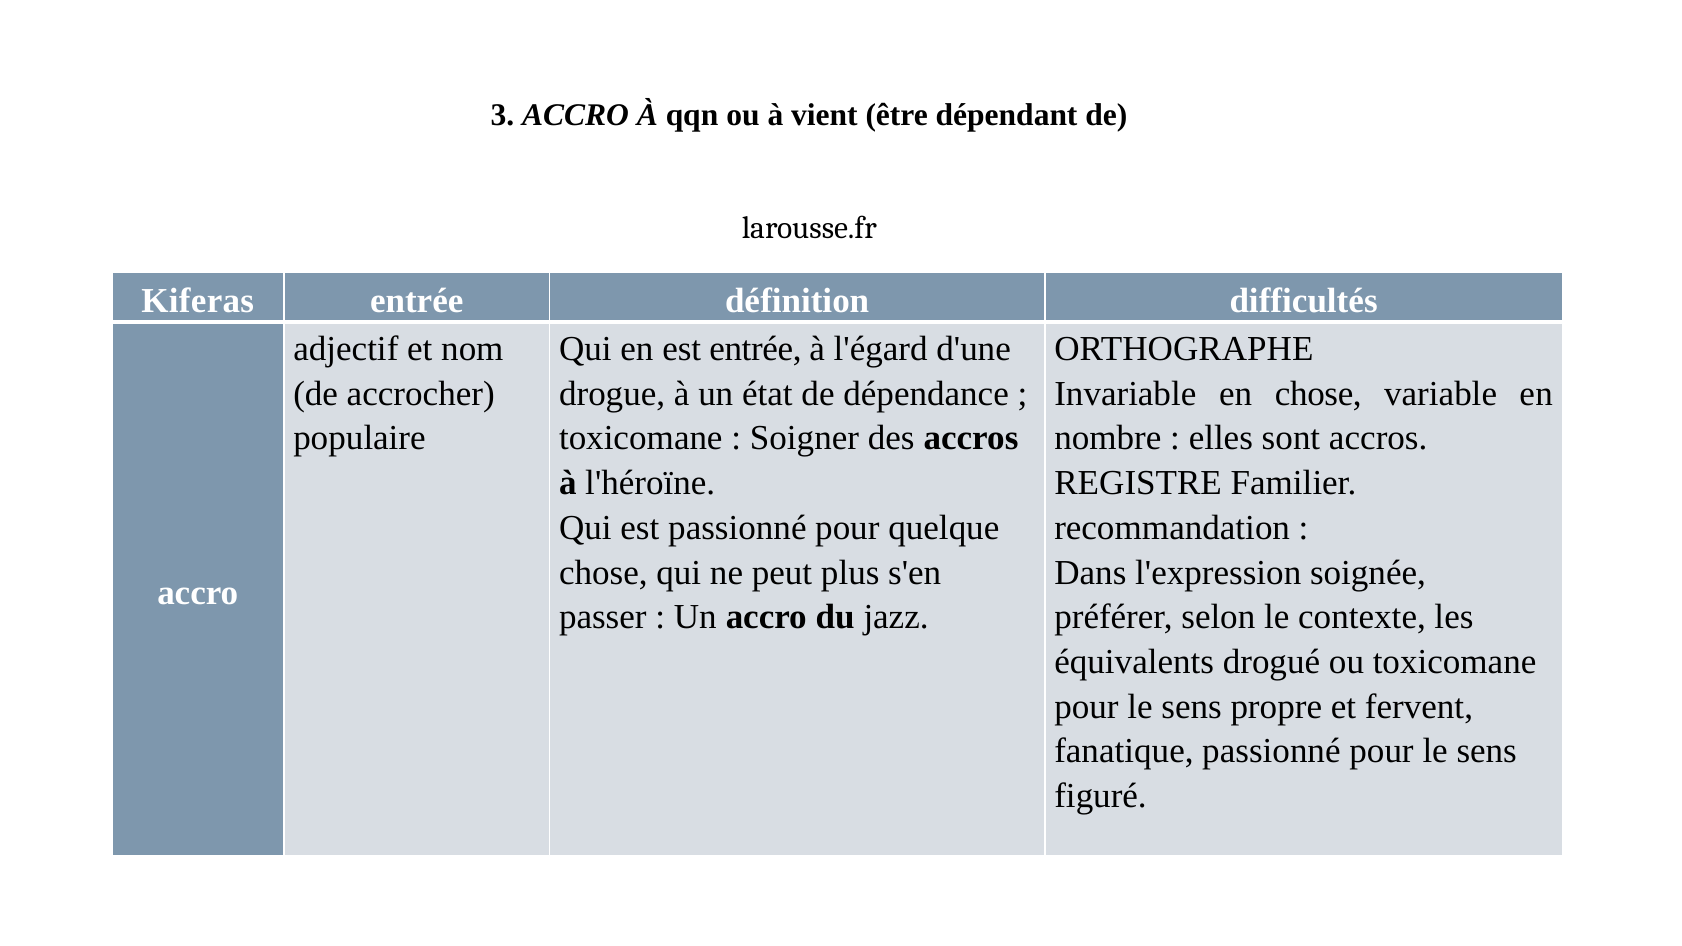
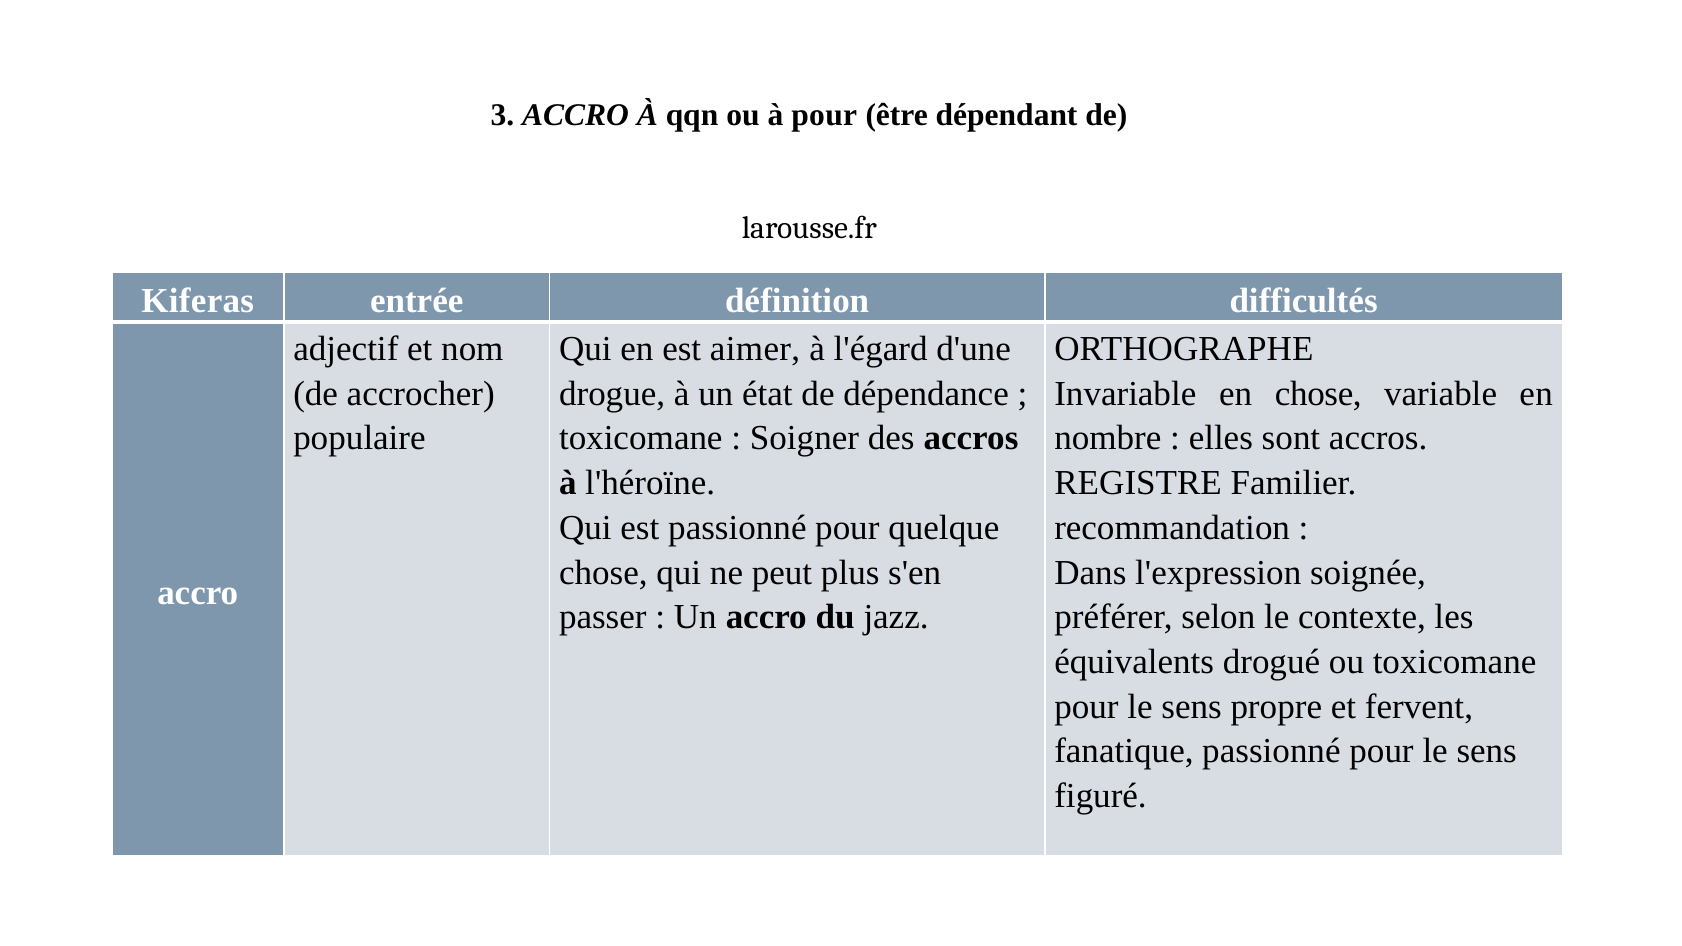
à vient: vient -> pour (824, 115)
est entrée: entrée -> aimer (755, 349)
